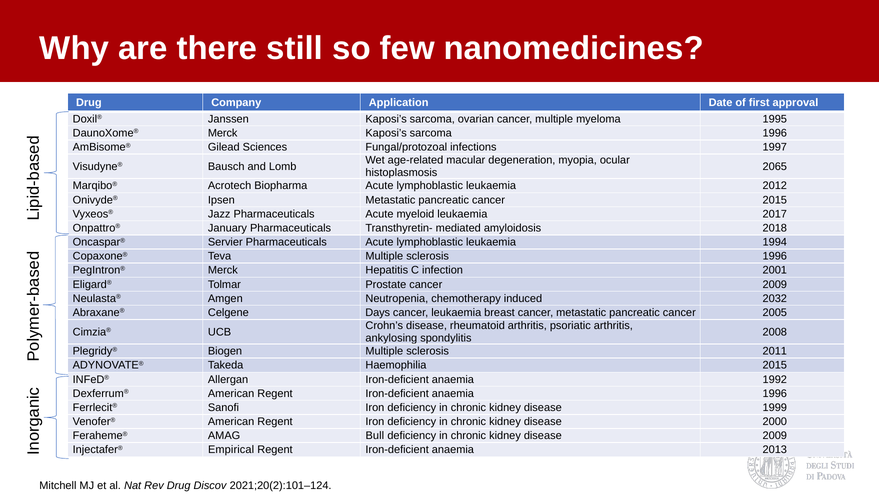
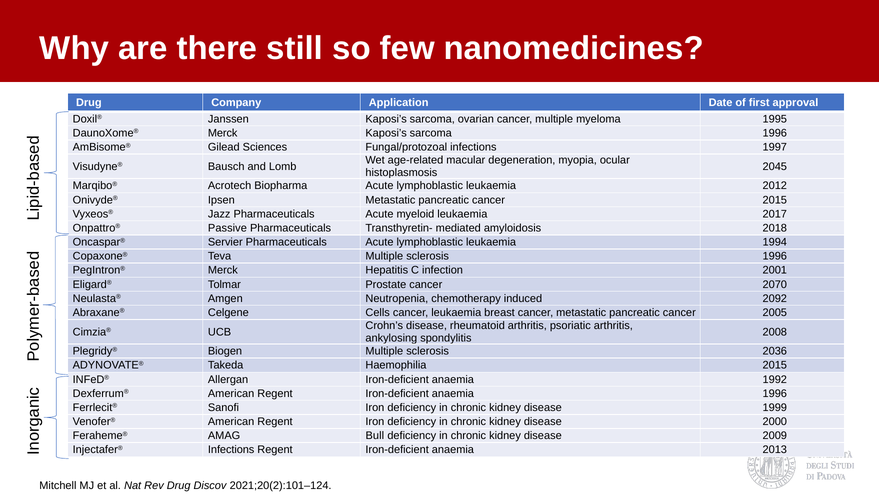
2065: 2065 -> 2045 (775, 167)
January: January -> Passive (227, 228)
cancer 2009: 2009 -> 2070 (775, 285)
2032: 2032 -> 2092 (775, 299)
Days: Days -> Cells (378, 313)
2011: 2011 -> 2036 (775, 352)
Injectafer® Empirical: Empirical -> Infections (231, 450)
